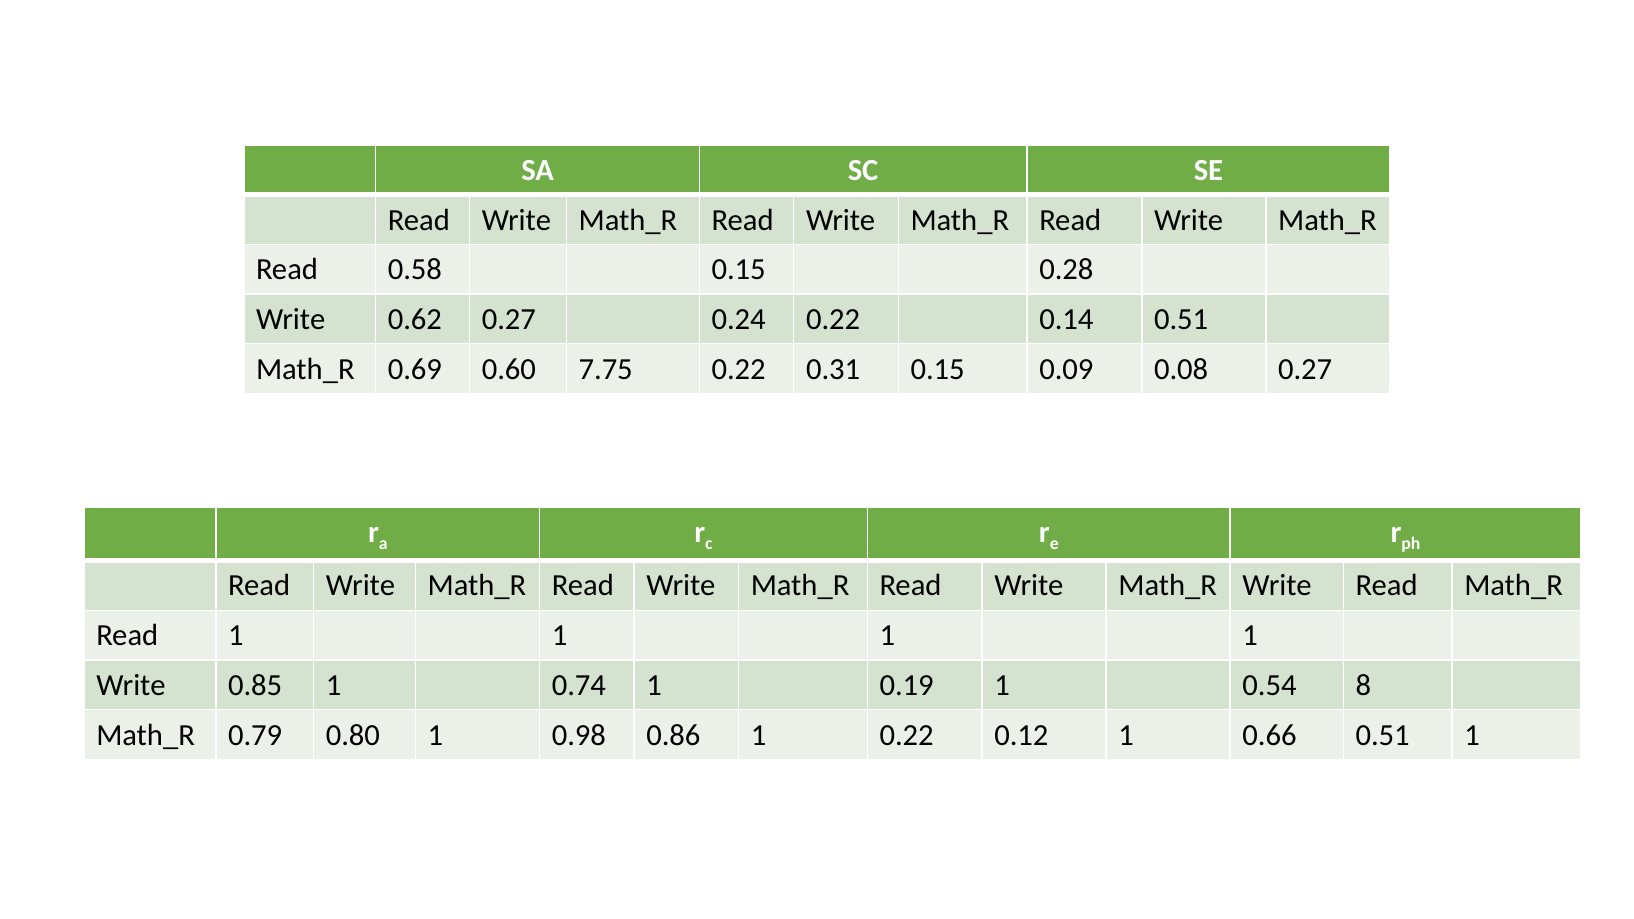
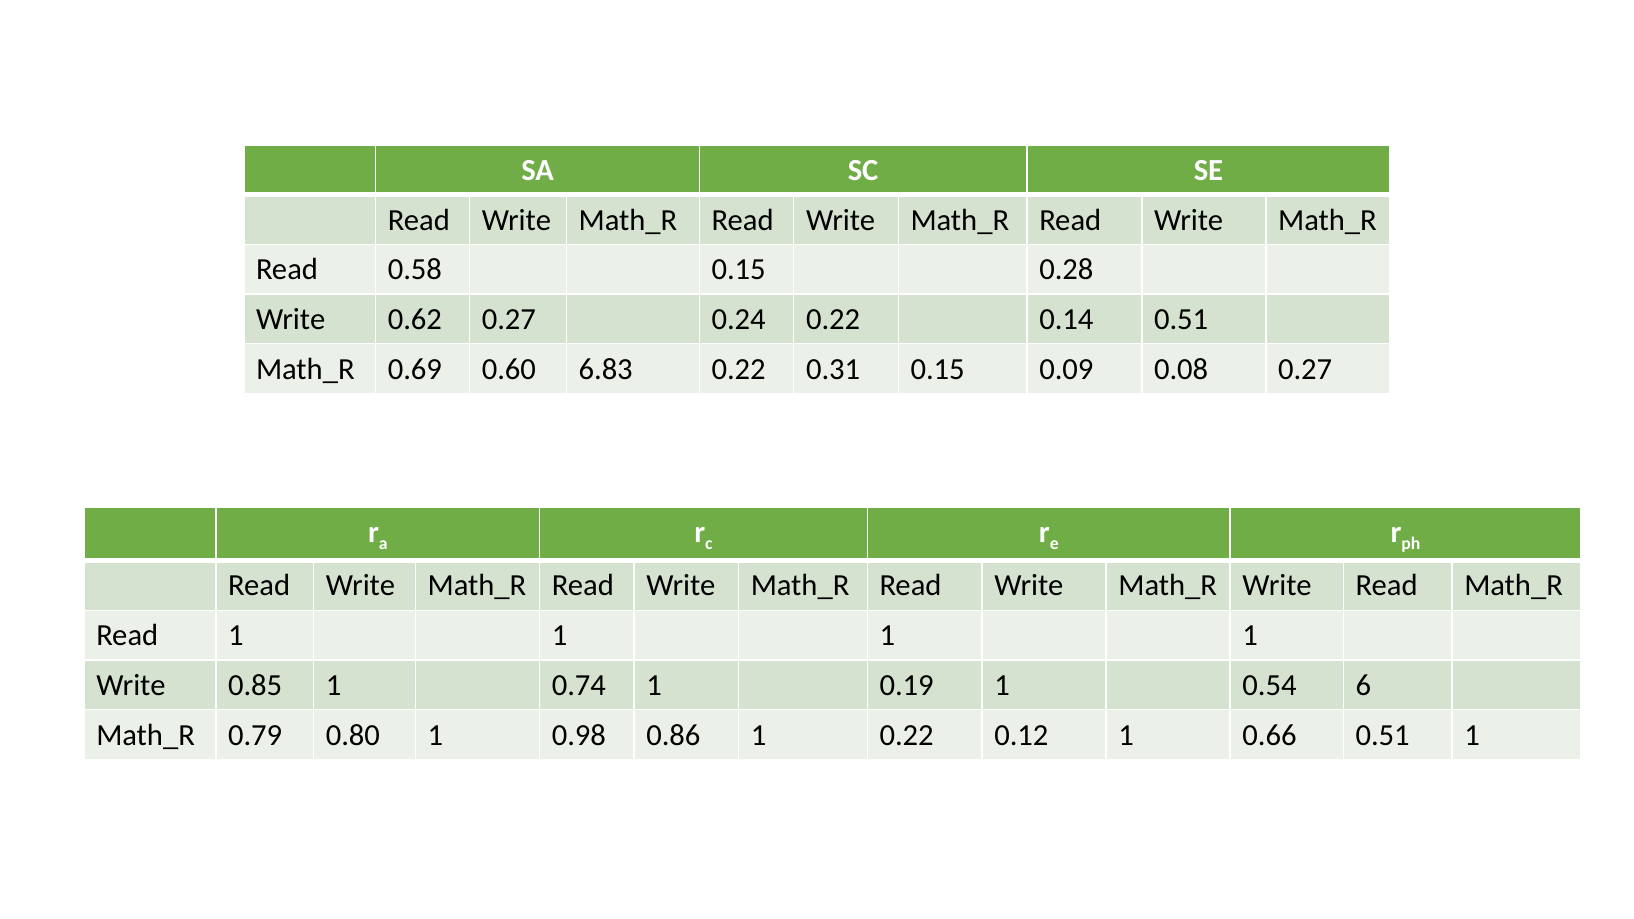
7.75: 7.75 -> 6.83 (606, 369)
8: 8 -> 6 (1363, 685)
